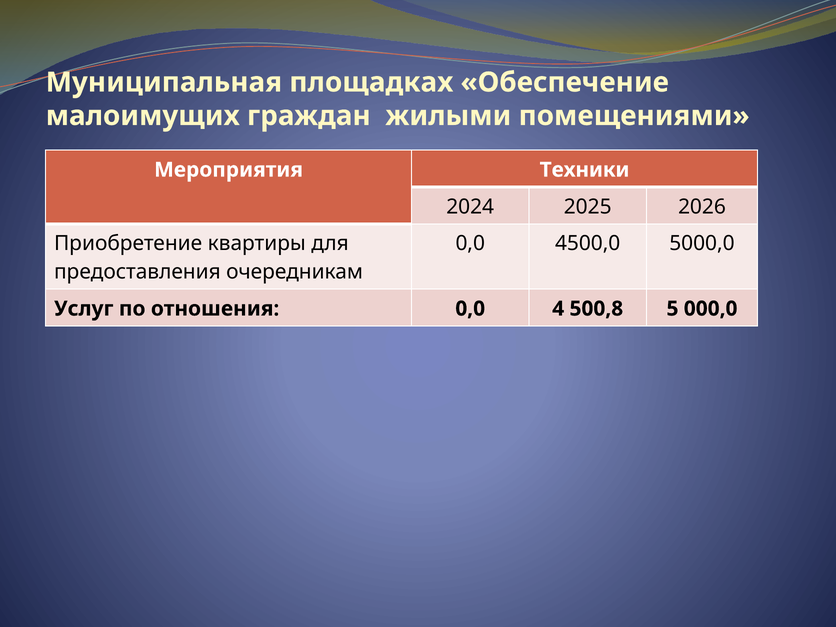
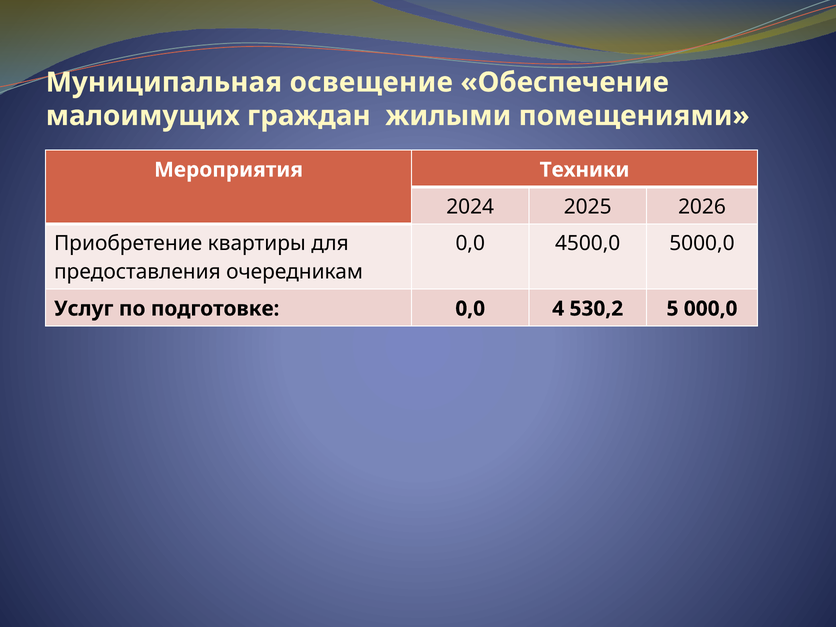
площадках: площадках -> освещение (371, 82)
отношения: отношения -> подготовке (215, 309)
500,8: 500,8 -> 530,2 (596, 309)
